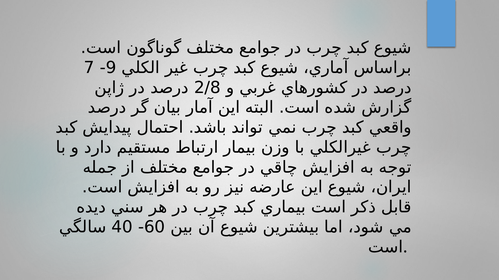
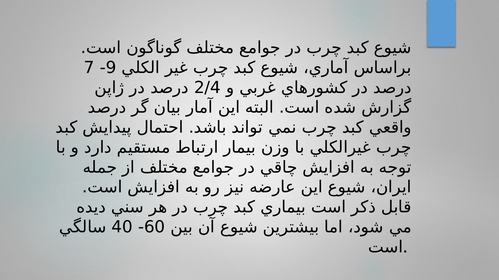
2/8: 2/8 -> 2/4 (207, 88)
